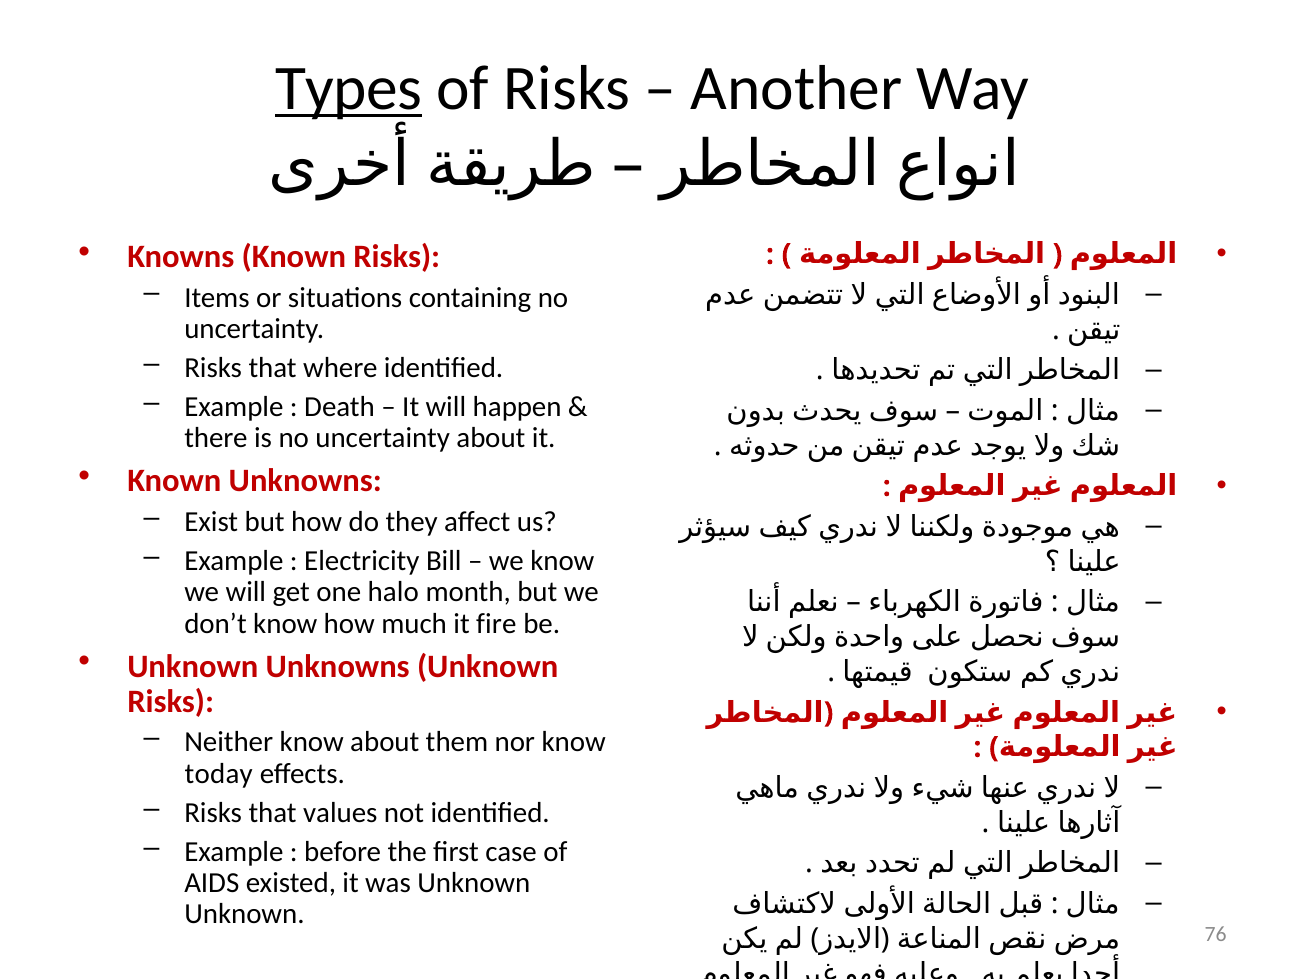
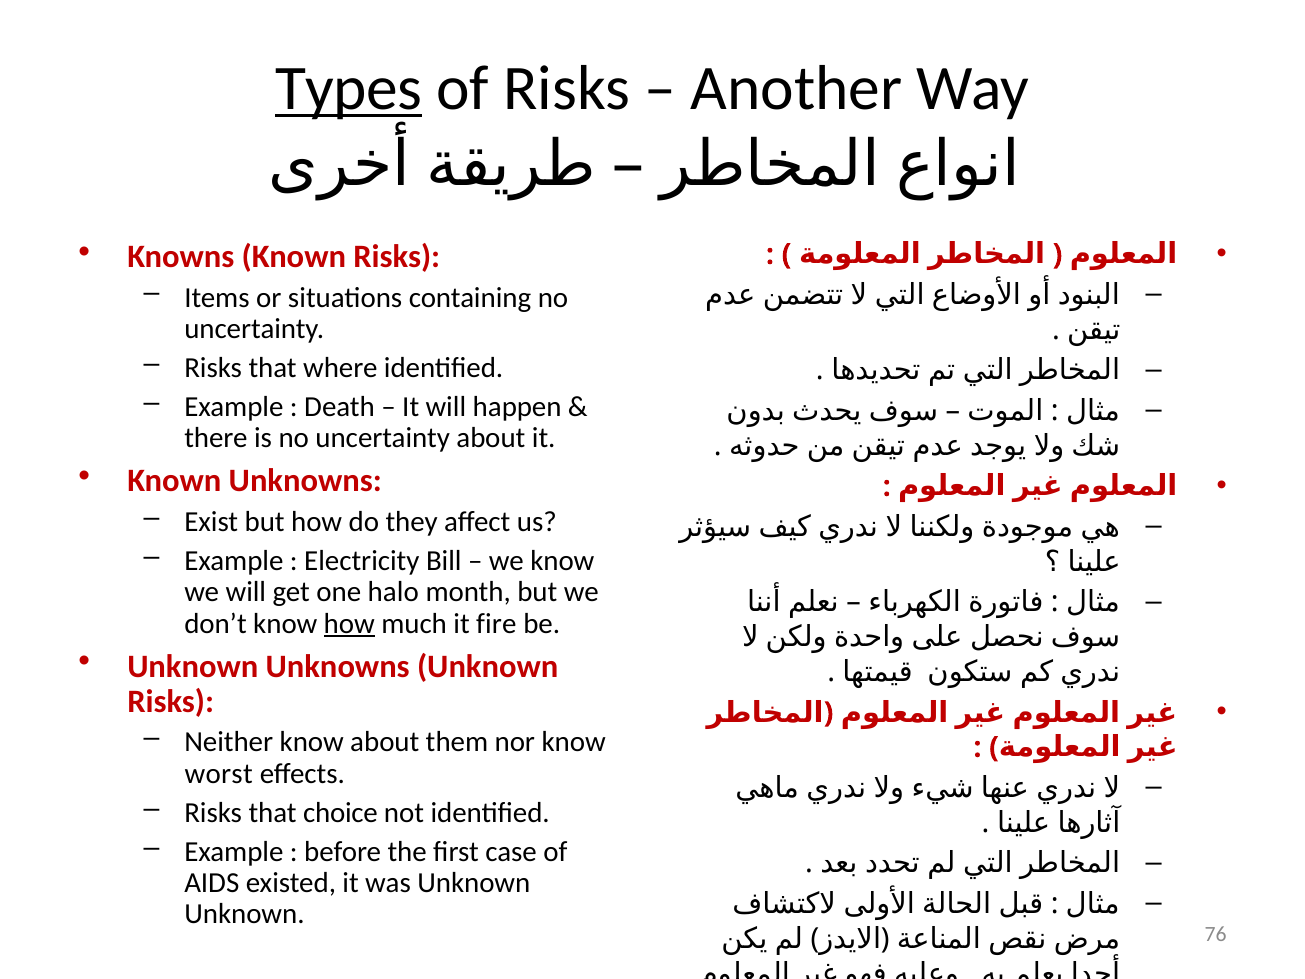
how underline: none -> present (349, 623)
today: today -> worst (219, 773)
values: values -> choice (340, 812)
